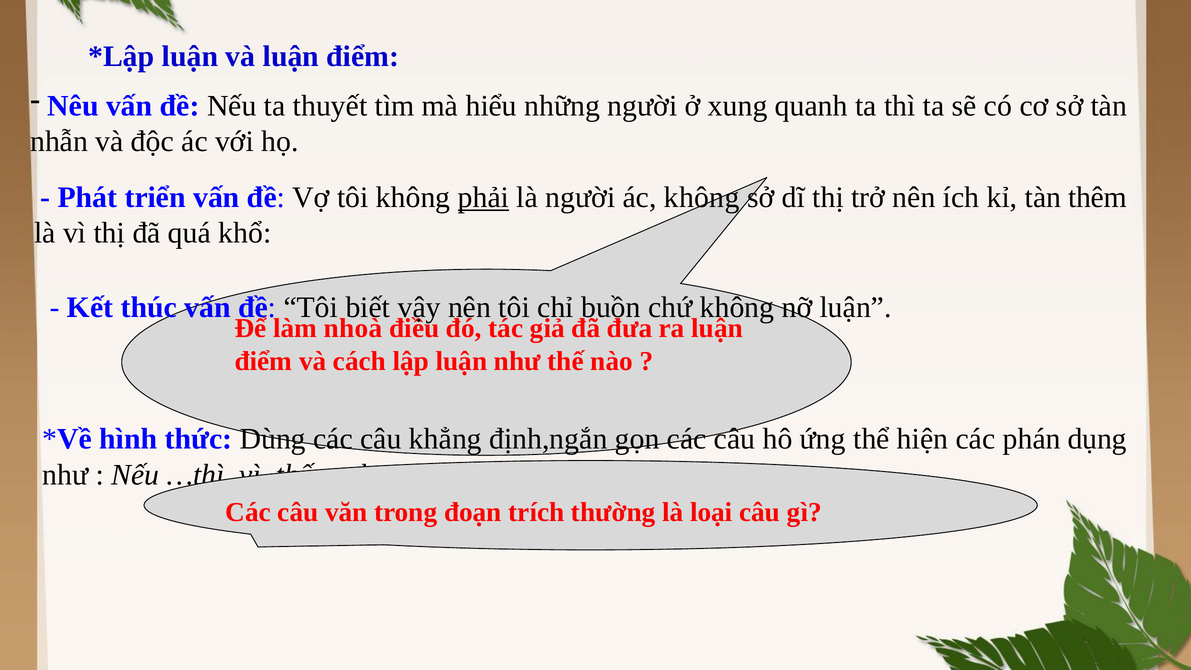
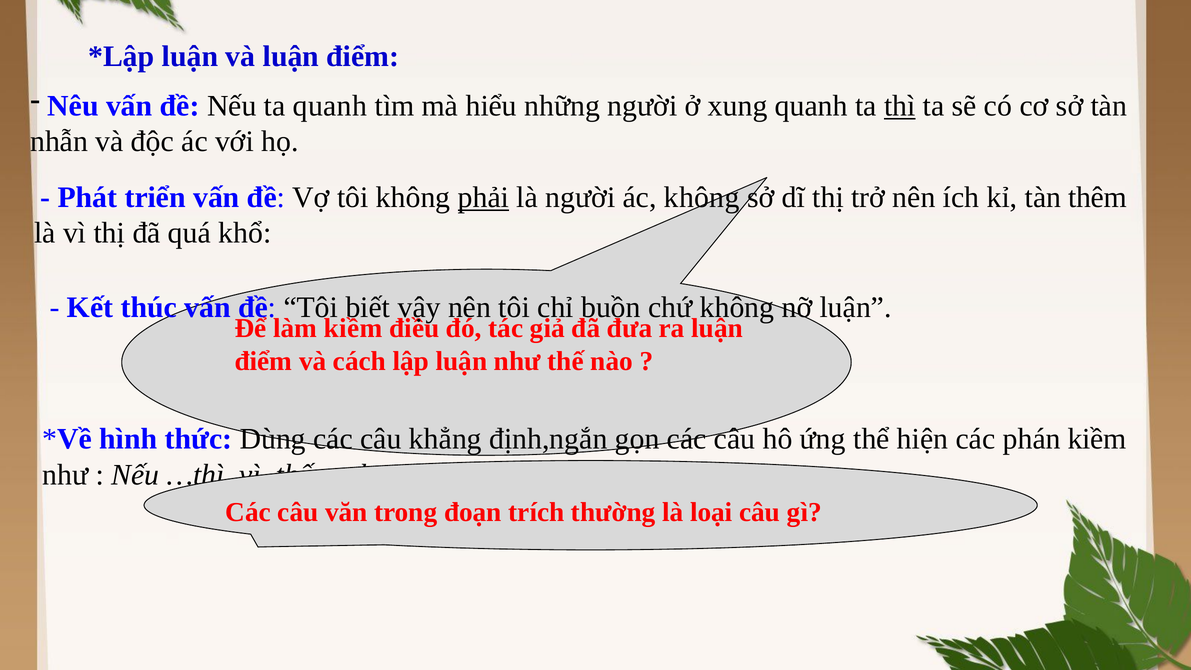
ta thuyết: thuyết -> quanh (330, 106)
thì underline: none -> present (900, 106)
làm nhoà: nhoà -> kiềm (353, 328)
phán dụng: dụng -> kiềm (1097, 439)
